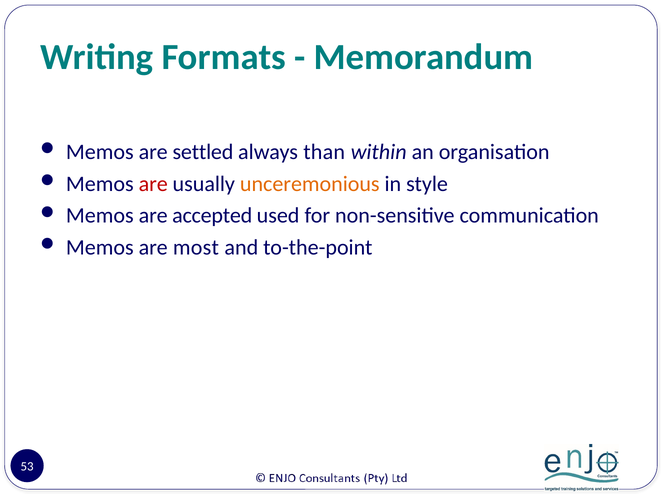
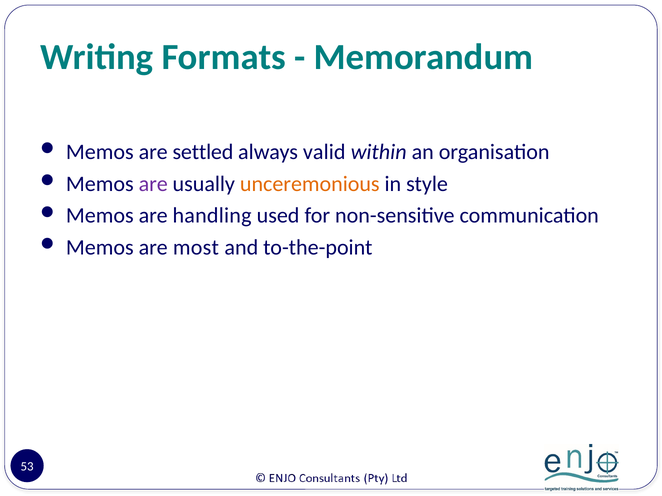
than: than -> valid (324, 152)
are colour: red -> purple (153, 184)
accepted: accepted -> handling (212, 216)
